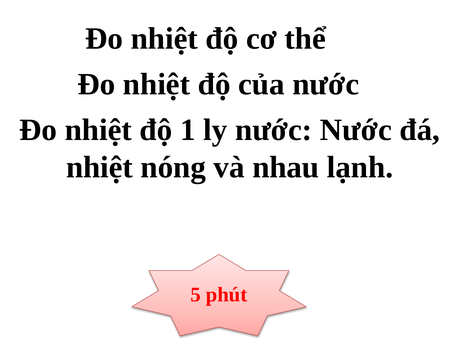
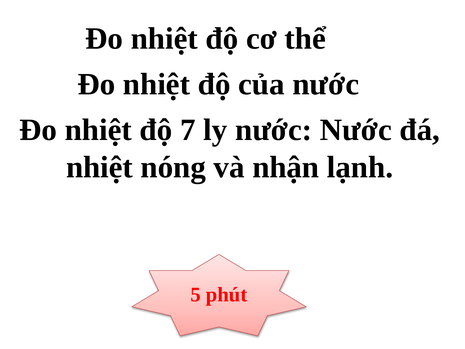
1: 1 -> 7 (188, 130)
nhau: nhau -> nhận (286, 167)
